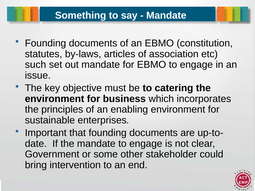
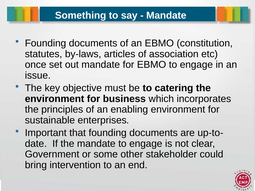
such: such -> once (36, 65)
